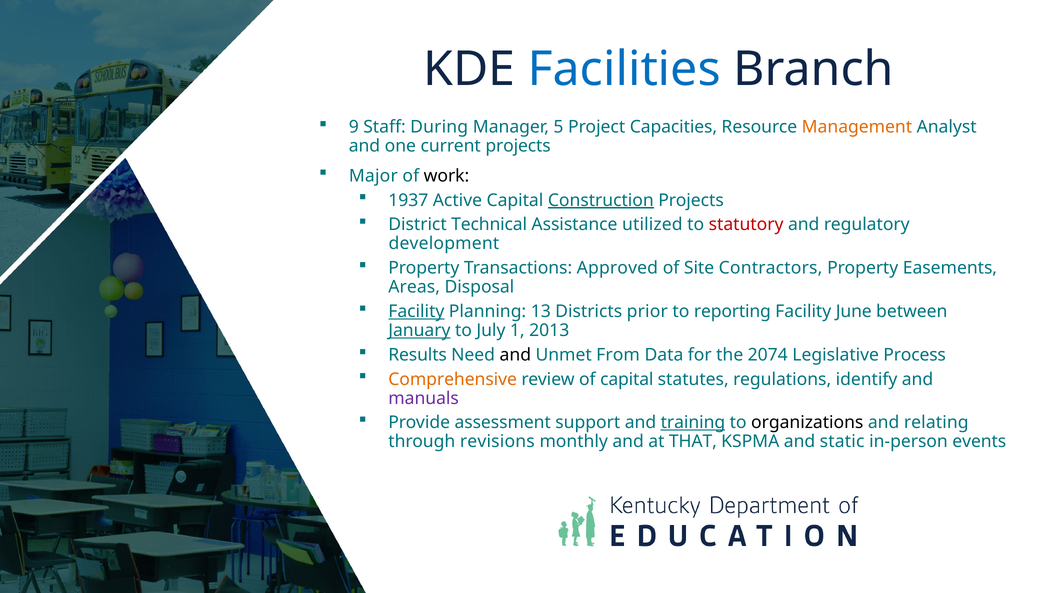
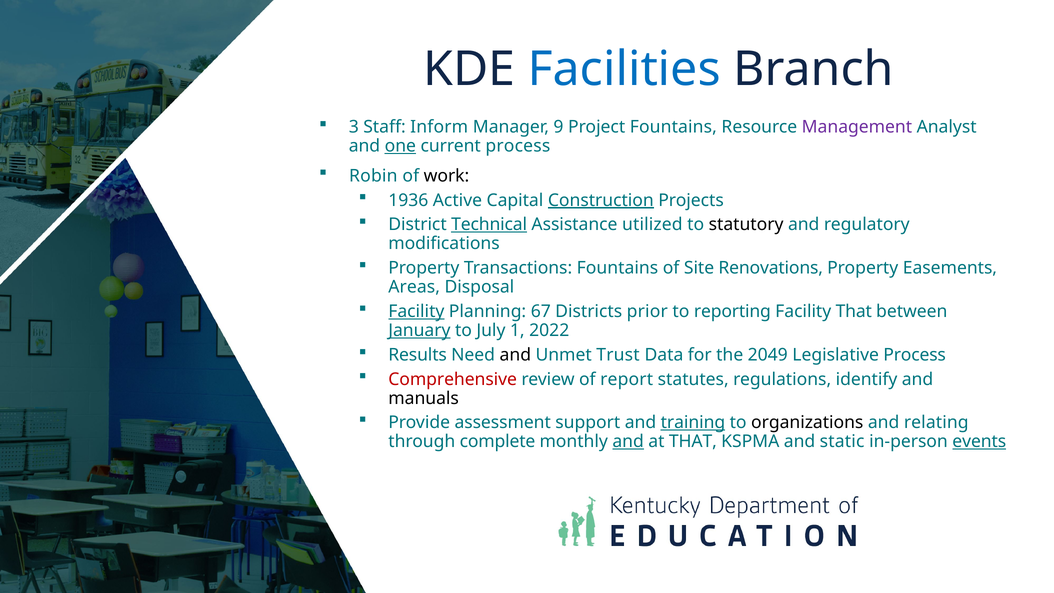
9: 9 -> 3 (354, 127)
During: During -> Inform (439, 127)
5: 5 -> 9 (559, 127)
Project Capacities: Capacities -> Fountains (673, 127)
Management colour: orange -> purple (857, 127)
one underline: none -> present (400, 146)
current projects: projects -> process (518, 146)
Major: Major -> Robin (373, 176)
1937: 1937 -> 1936 (408, 200)
Technical underline: none -> present (489, 225)
statutory colour: red -> black (746, 225)
development: development -> modifications (444, 244)
Transactions Approved: Approved -> Fountains (617, 268)
Contractors: Contractors -> Renovations (771, 268)
13: 13 -> 67 (541, 311)
Facility June: June -> That (854, 311)
2013: 2013 -> 2022 (549, 330)
From: From -> Trust (618, 355)
2074: 2074 -> 2049 (768, 355)
Comprehensive colour: orange -> red (453, 379)
of capital: capital -> report (627, 379)
manuals colour: purple -> black (424, 398)
revisions: revisions -> complete (498, 442)
and underline: none -> present (628, 442)
events underline: none -> present (979, 442)
